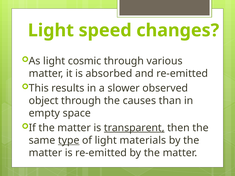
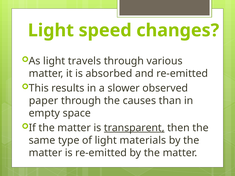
cosmic: cosmic -> travels (85, 61)
object: object -> paper (44, 101)
type underline: present -> none (69, 140)
